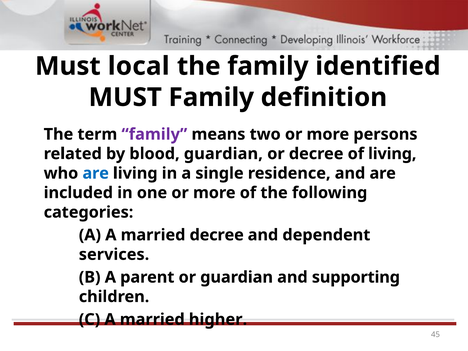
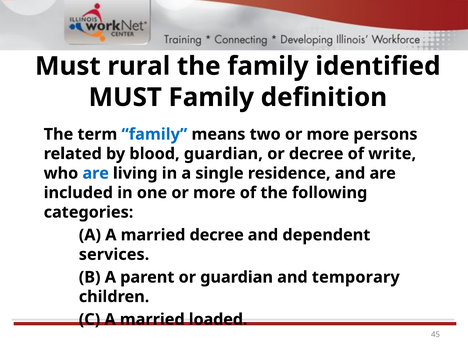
local: local -> rural (139, 66)
family colour: purple -> blue (154, 134)
of living: living -> write (392, 154)
supporting: supporting -> temporary (356, 277)
higher: higher -> loaded (218, 319)
